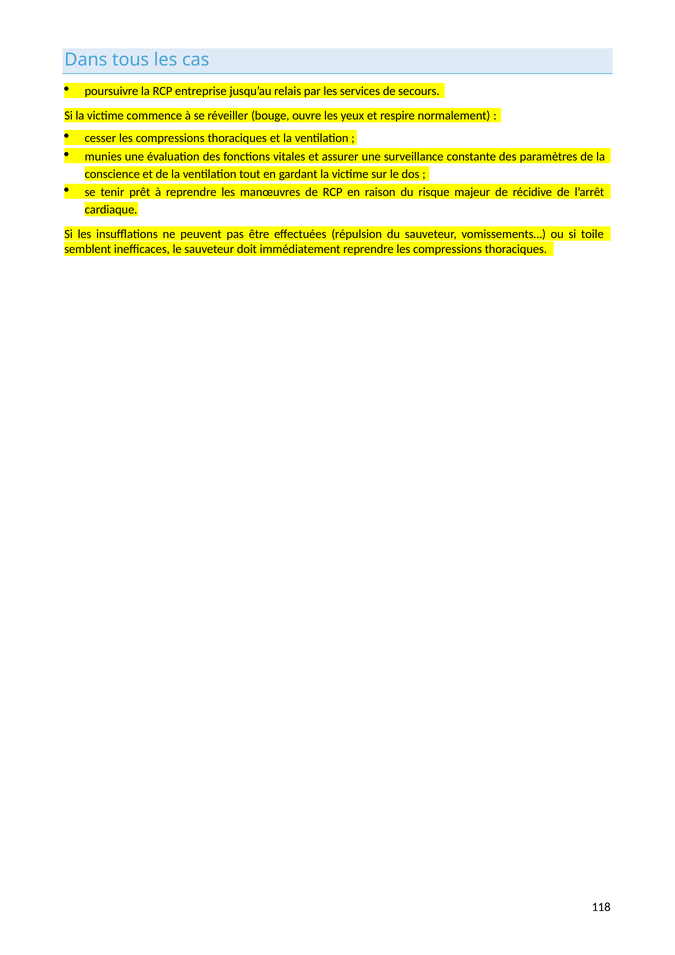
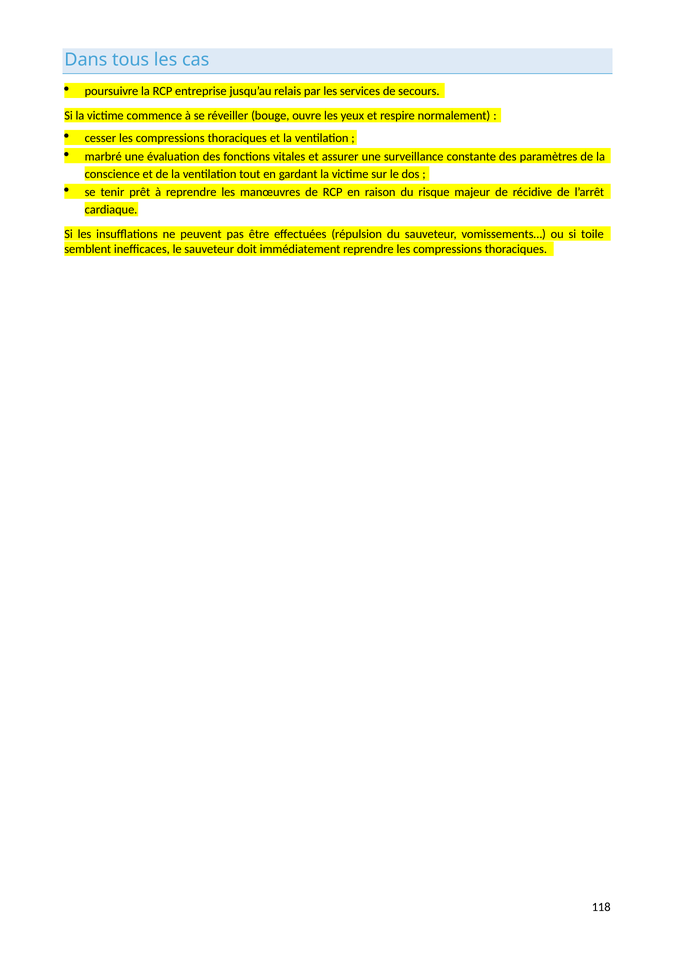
munies: munies -> marbré (103, 157)
